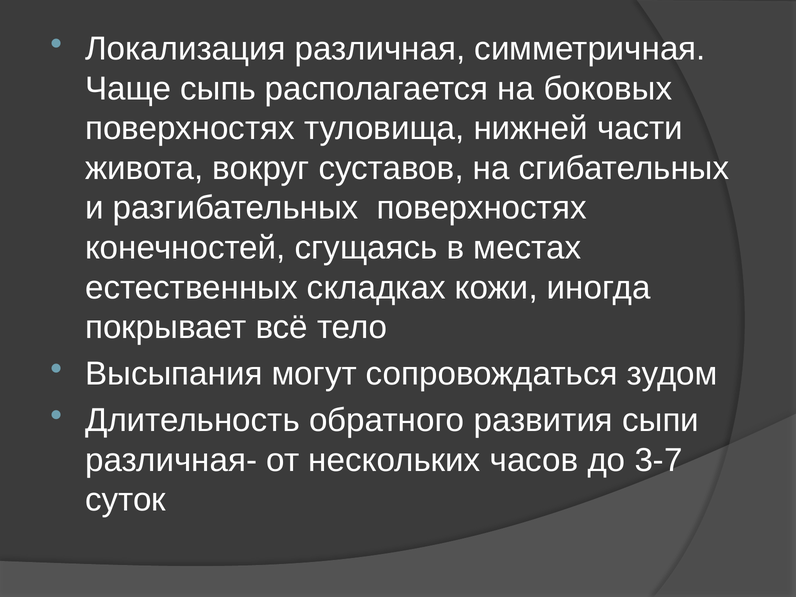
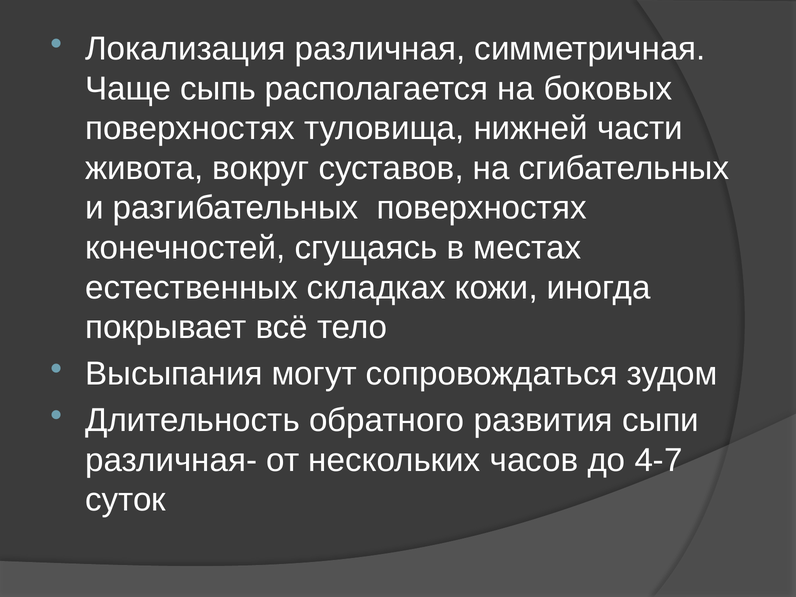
3-7: 3-7 -> 4-7 (659, 460)
